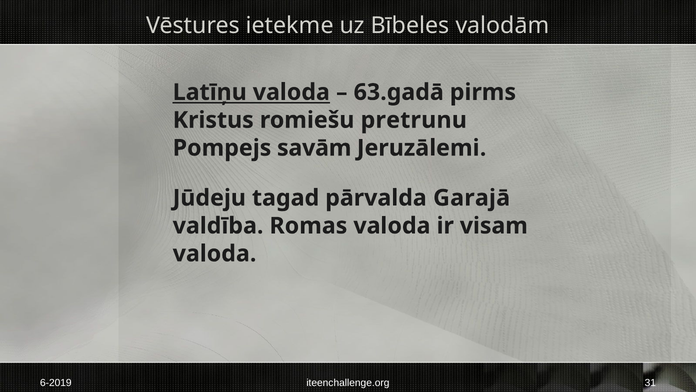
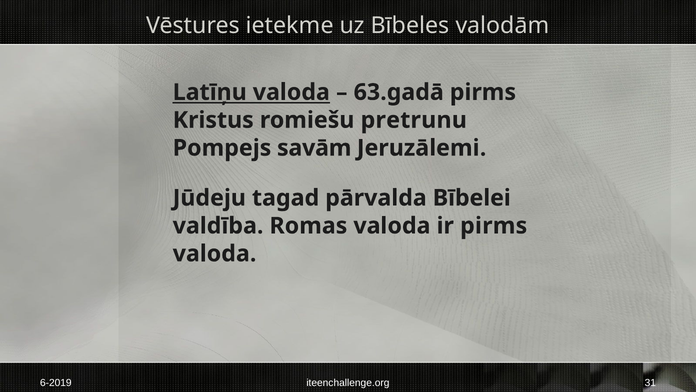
Garajā: Garajā -> Bībelei (472, 198)
ir visam: visam -> pirms (494, 226)
